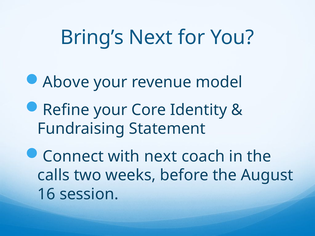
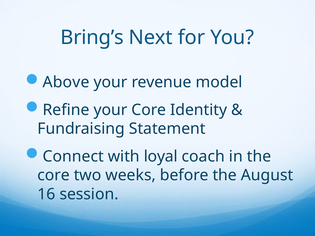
with next: next -> loyal (161, 157)
calls: calls -> core (54, 175)
